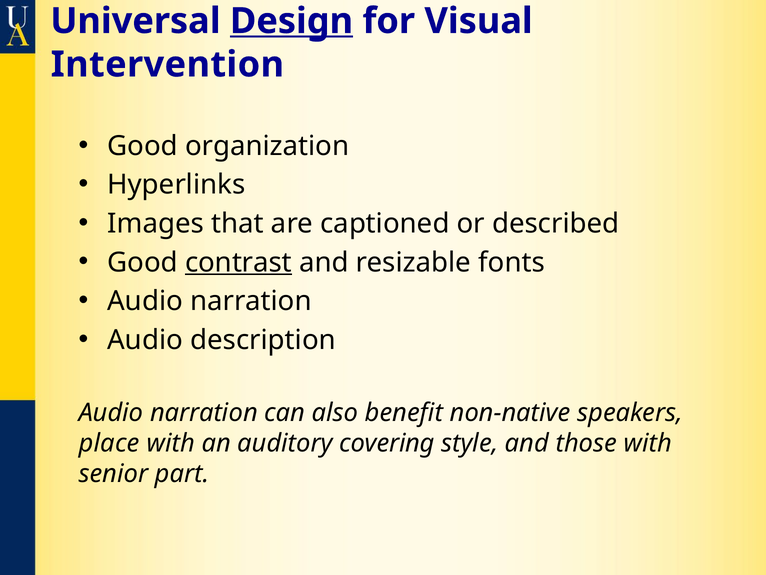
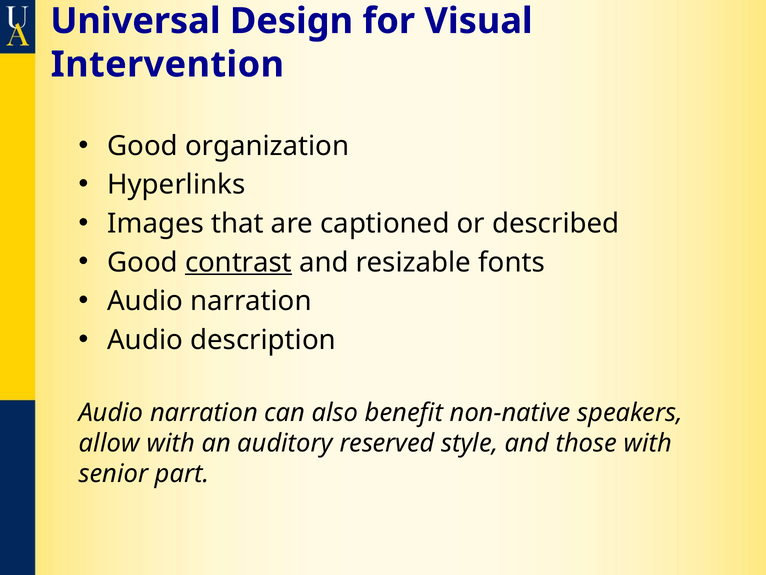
Design underline: present -> none (291, 21)
place: place -> allow (109, 443)
covering: covering -> reserved (387, 443)
